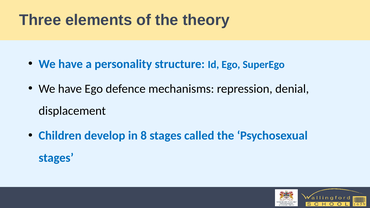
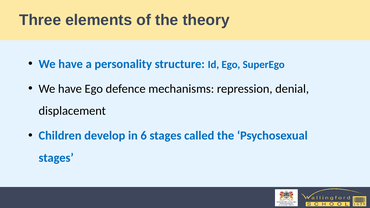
8: 8 -> 6 (144, 136)
